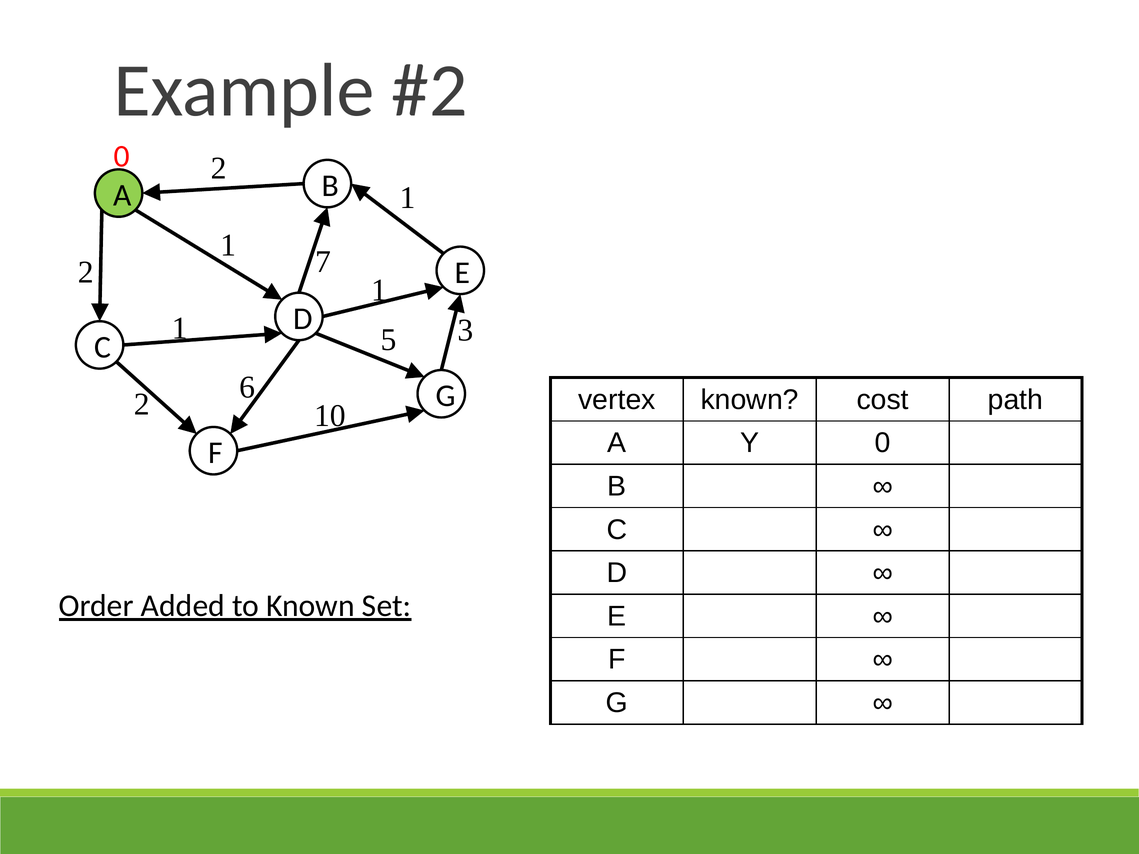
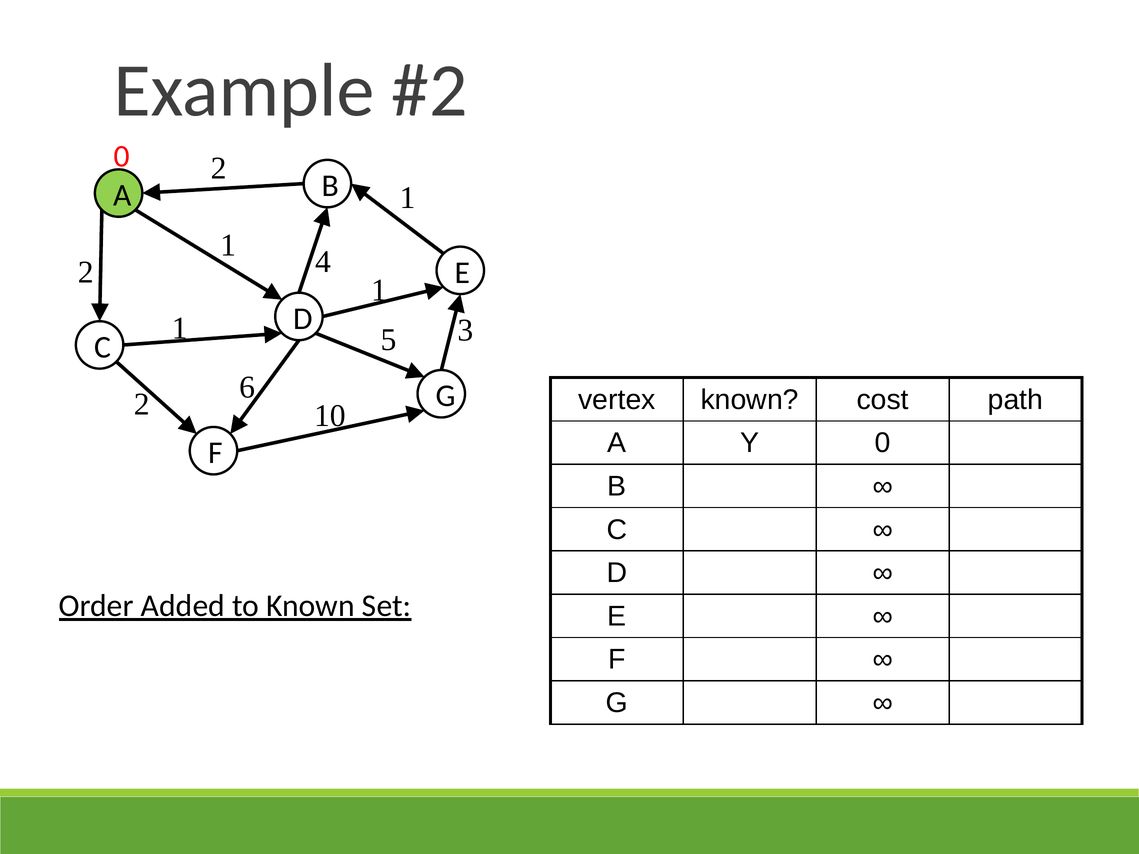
7: 7 -> 4 (323, 262)
